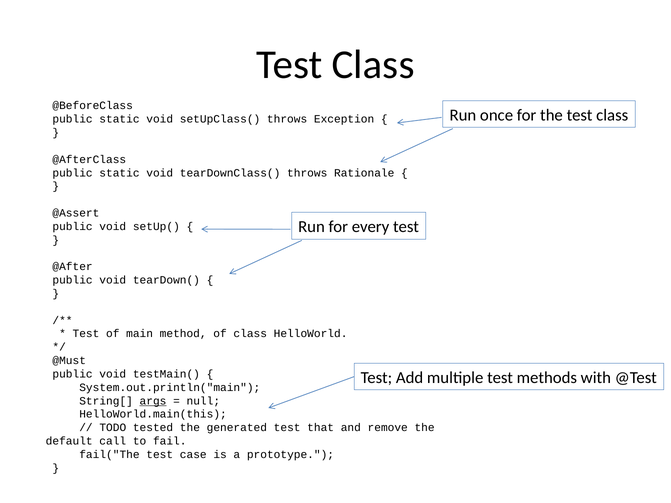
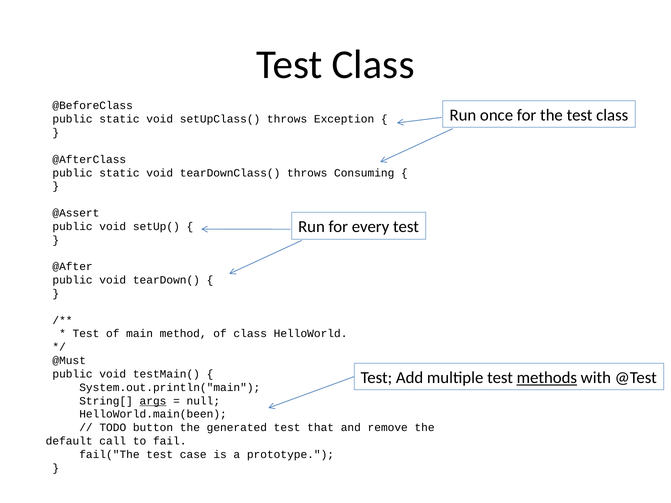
Rationale: Rationale -> Consuming (364, 173)
methods underline: none -> present (547, 378)
HelloWorld.main(this: HelloWorld.main(this -> HelloWorld.main(been (153, 414)
tested: tested -> button (153, 428)
